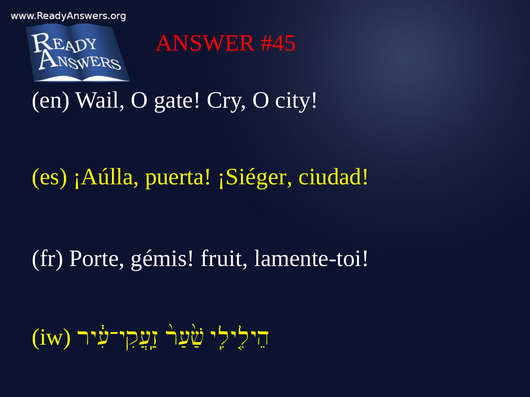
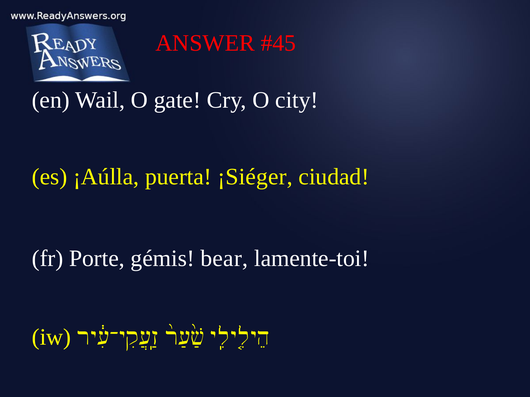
fruit: fruit -> bear (224, 259)
